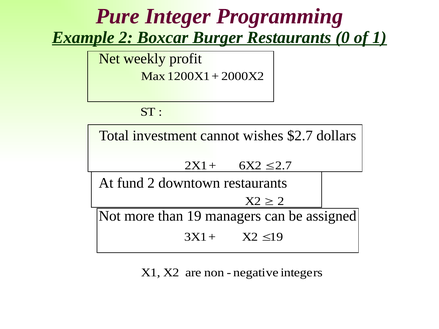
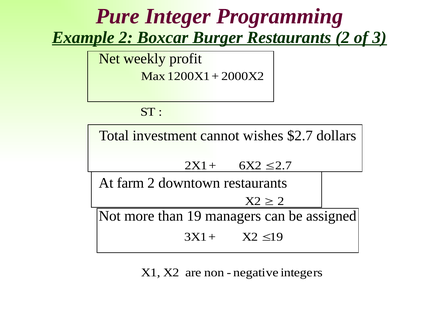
Restaurants 0: 0 -> 2 (343, 37)
1: 1 -> 3 (379, 37)
fund: fund -> farm (130, 183)
